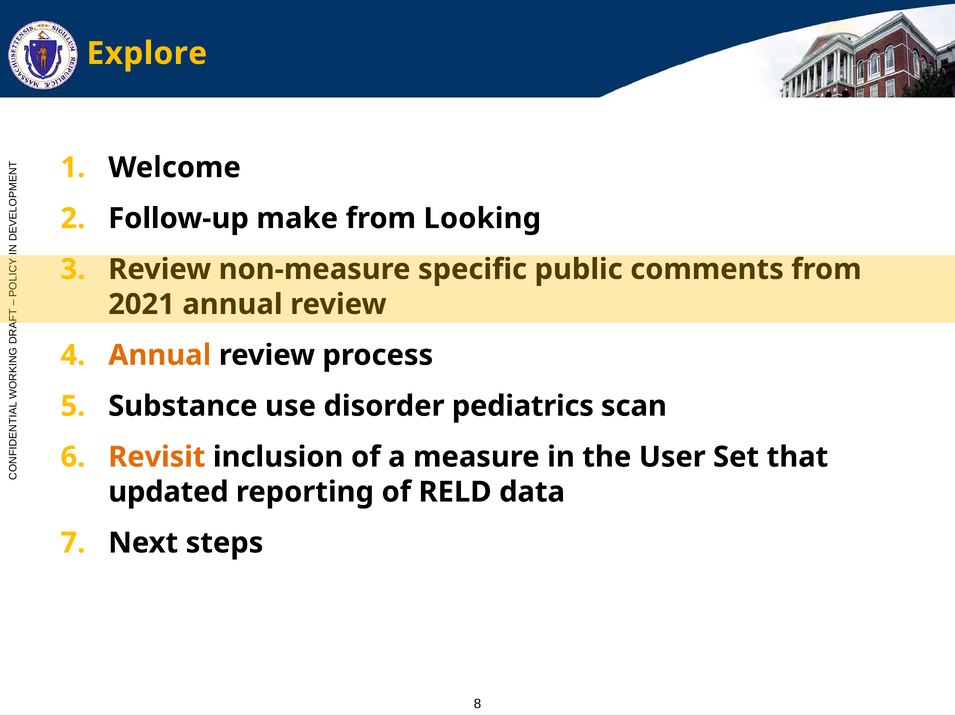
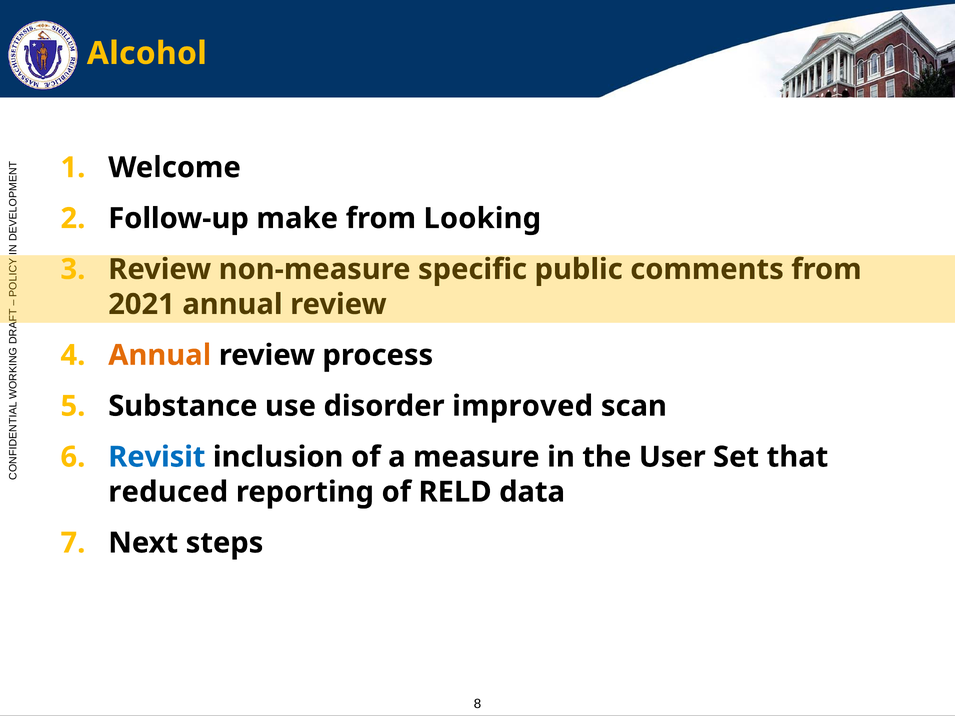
Explore: Explore -> Alcohol (147, 53)
pediatrics: pediatrics -> improved (523, 406)
Revisit colour: orange -> blue (157, 457)
updated: updated -> reduced (168, 492)
